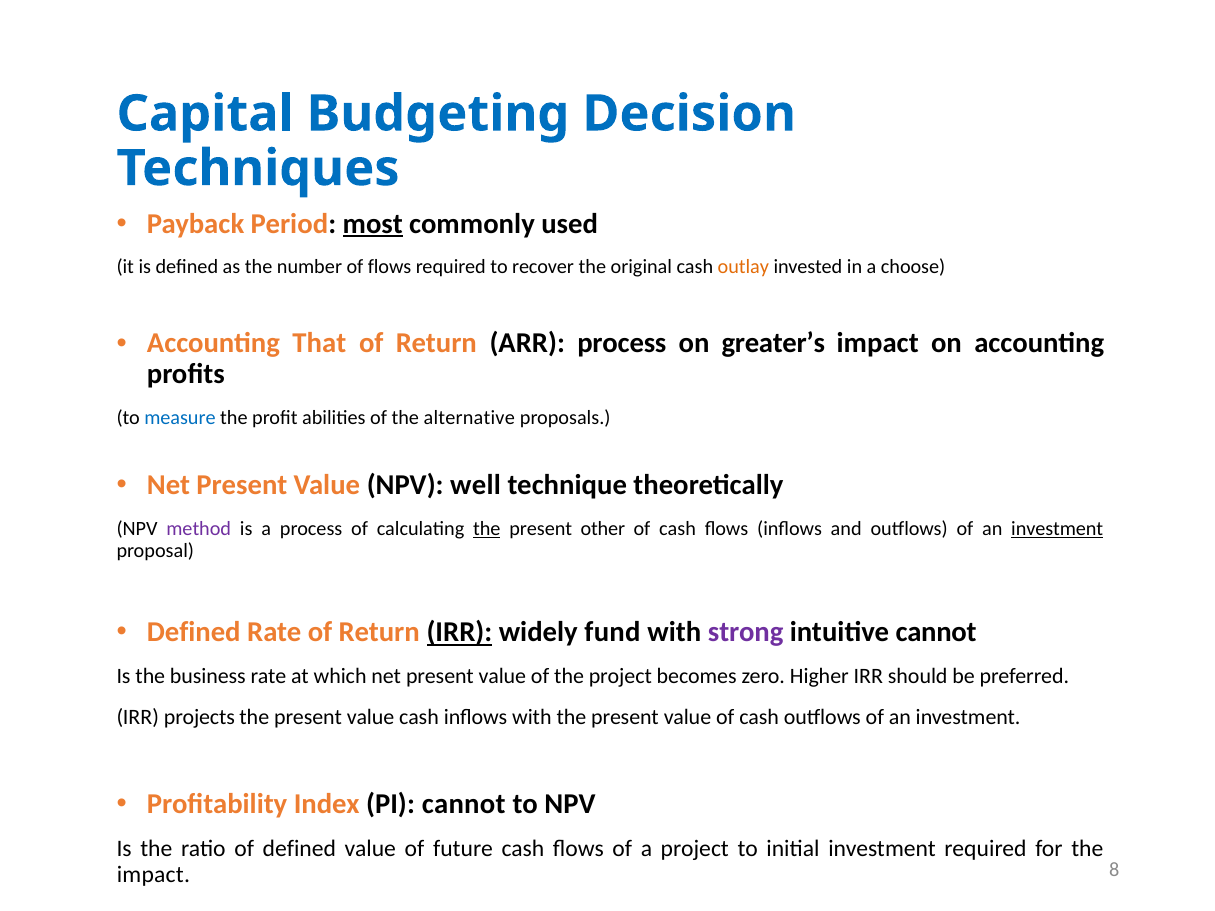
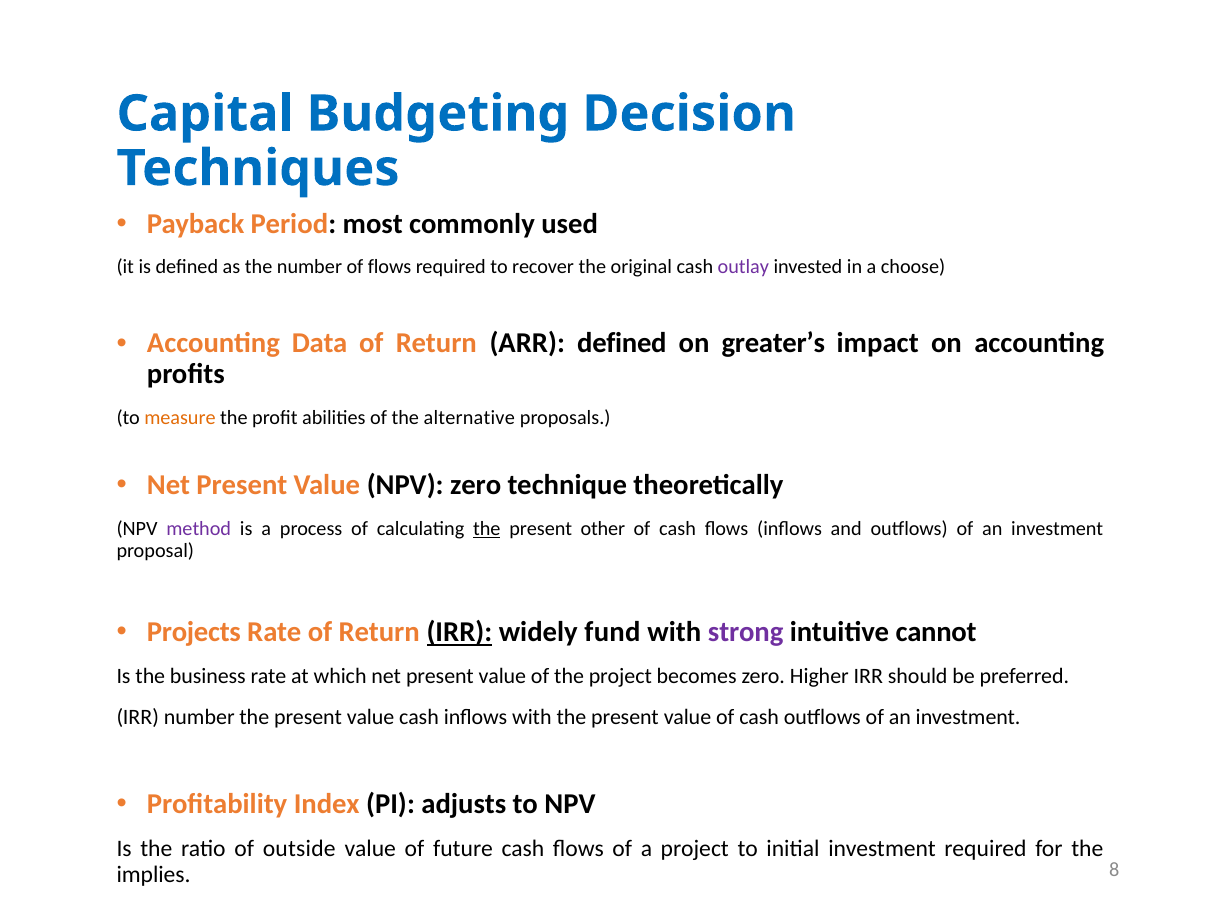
most underline: present -> none (373, 224)
outlay colour: orange -> purple (743, 267)
That: That -> Data (320, 344)
ARR process: process -> defined (622, 344)
measure colour: blue -> orange (180, 418)
NPV well: well -> zero (476, 485)
investment underline: present -> none (1057, 529)
Defined: Defined -> Projects (194, 633)
IRR projects: projects -> number (199, 718)
PI cannot: cannot -> adjusts (464, 804)
of defined: defined -> outside (299, 849)
impact: impact -> implies (154, 875)
